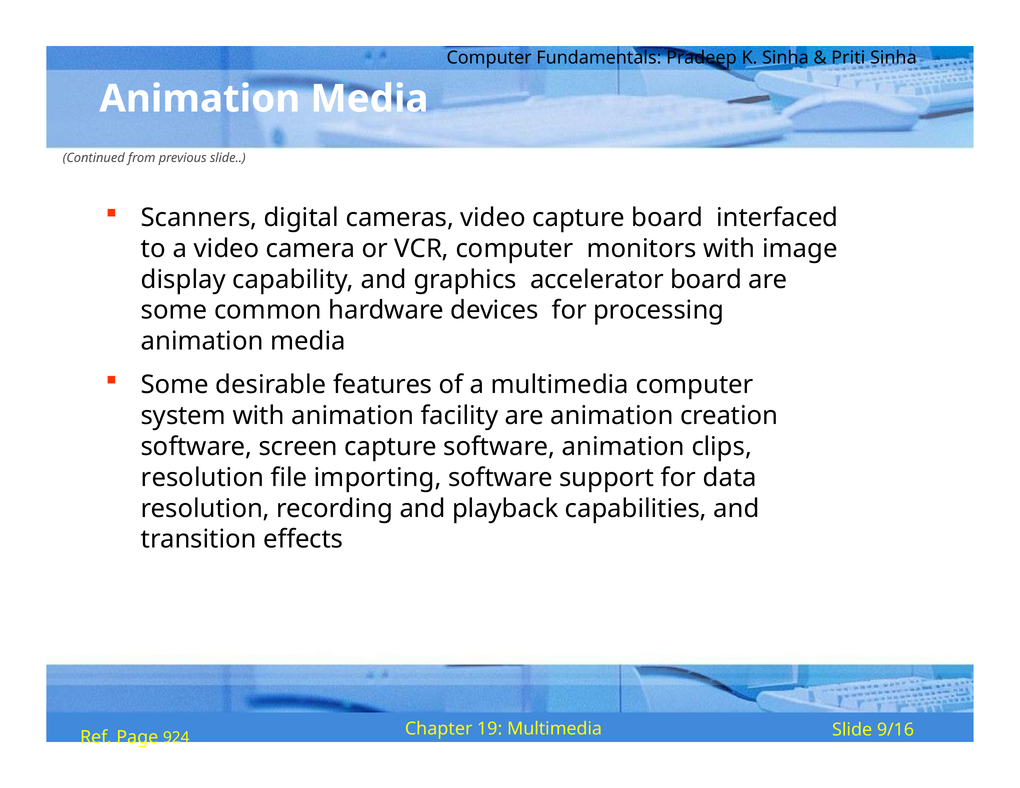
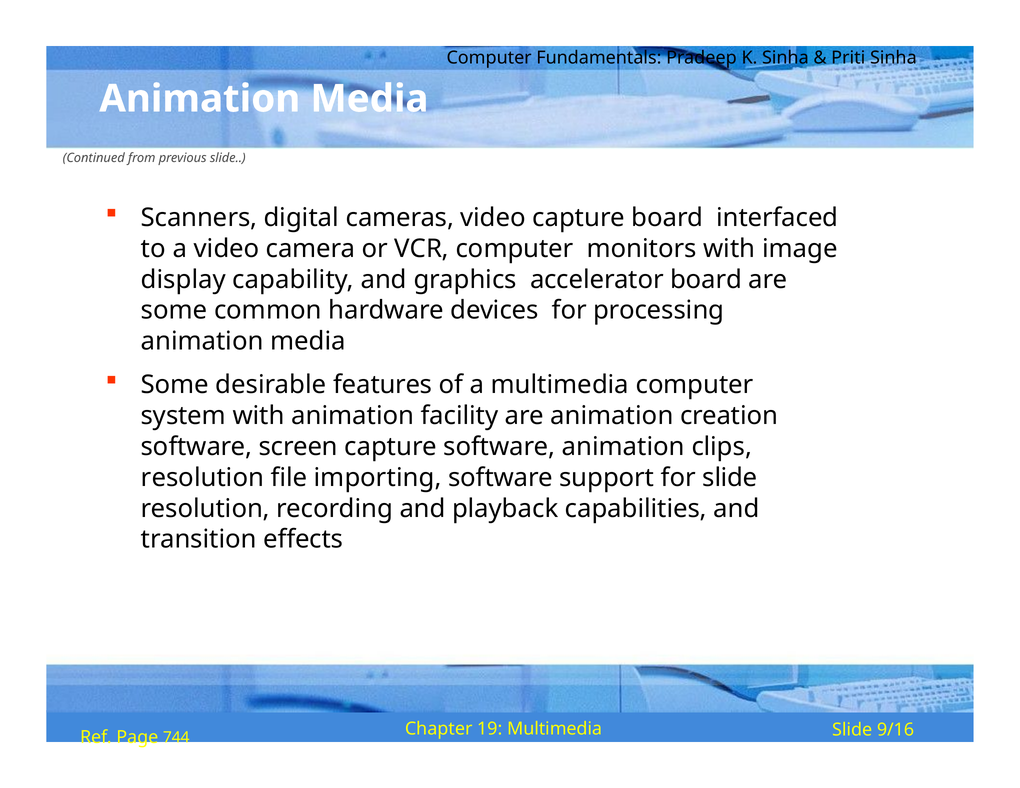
for data: data -> slide (730, 478)
924: 924 -> 744 (176, 738)
